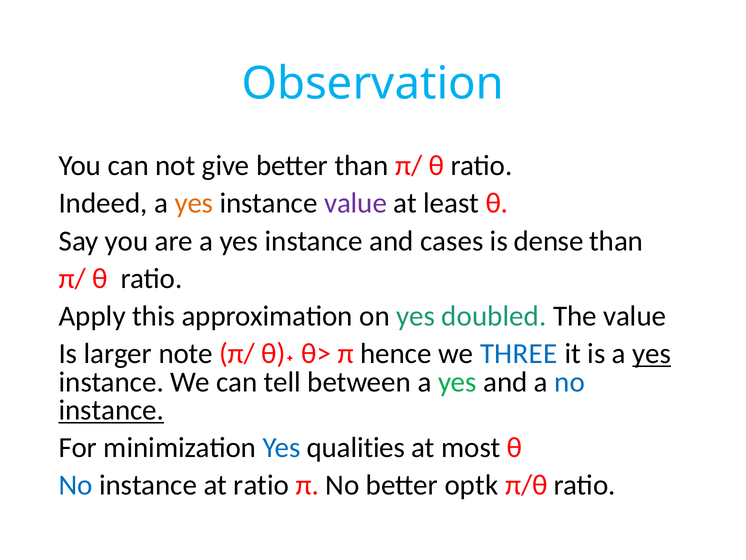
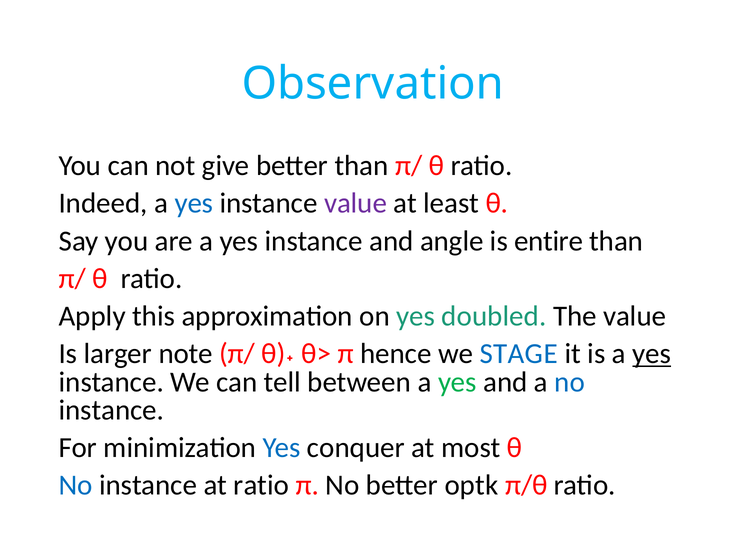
yes colour: orange -> blue (194, 203)
cases: cases -> angle (452, 241)
dense: dense -> entire (549, 241)
THREE: THREE -> STAGE (519, 353)
instance underline: present -> none (111, 410)
qualities: qualities -> conquer (356, 447)
